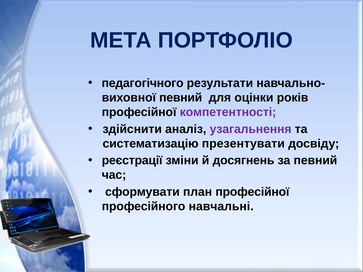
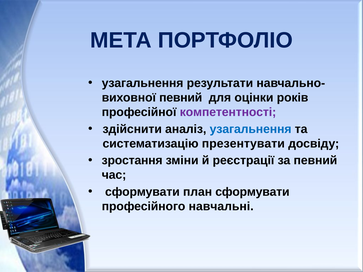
педагогічного: педагогічного -> узагальнення (143, 83)
узагальнення colour: purple -> blue (251, 129)
реєстрації: реєстрації -> зростання (132, 161)
досягнень: досягнень -> реєстрації (243, 161)
план професійної: професійної -> сформувати (252, 192)
